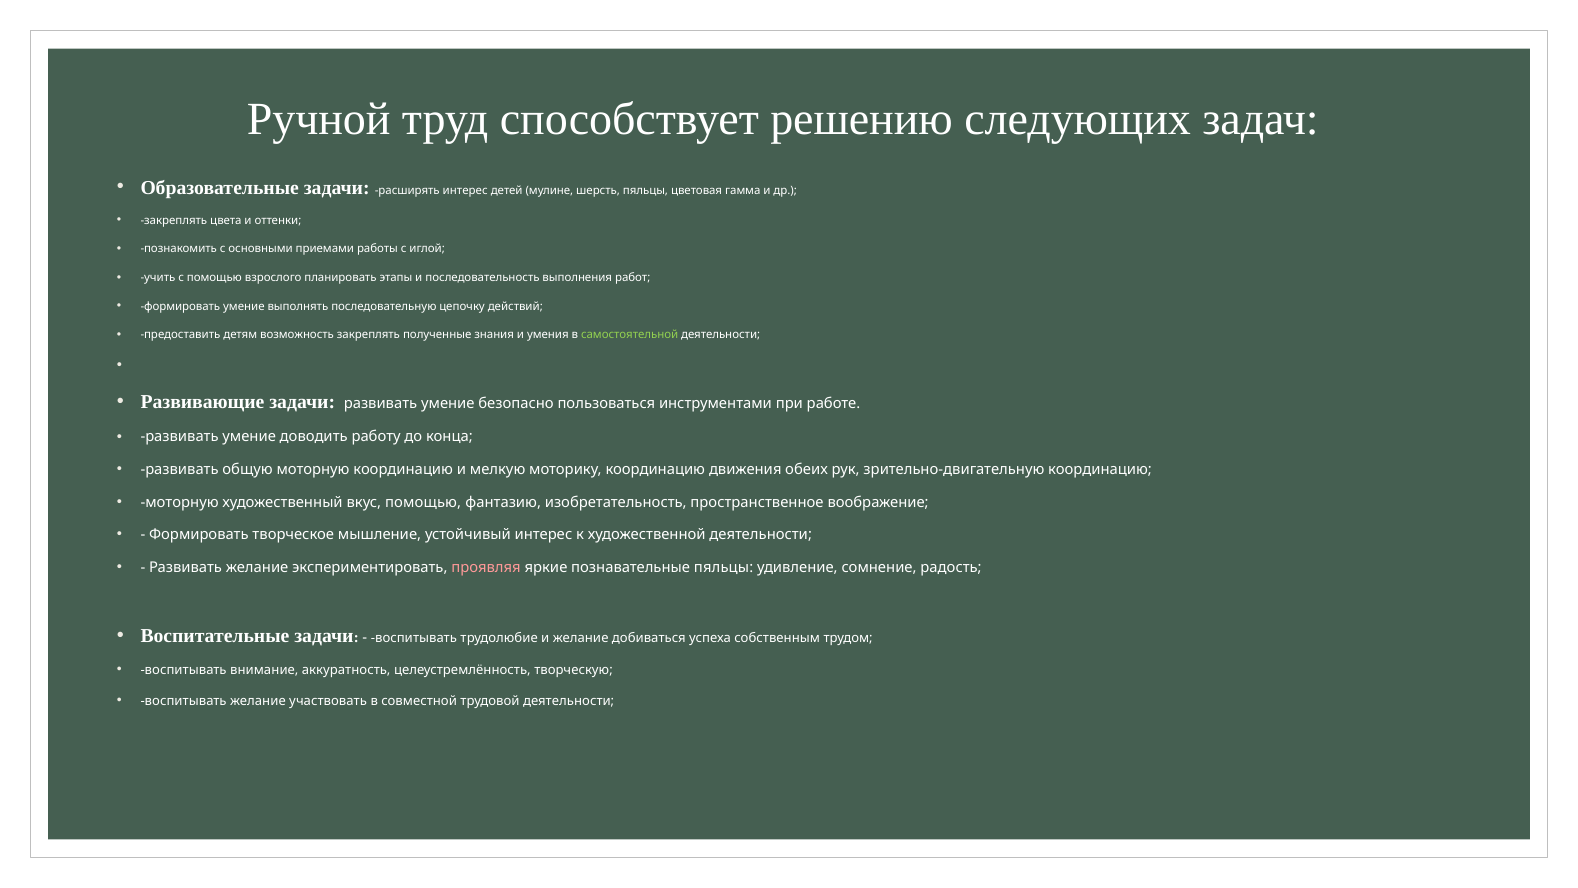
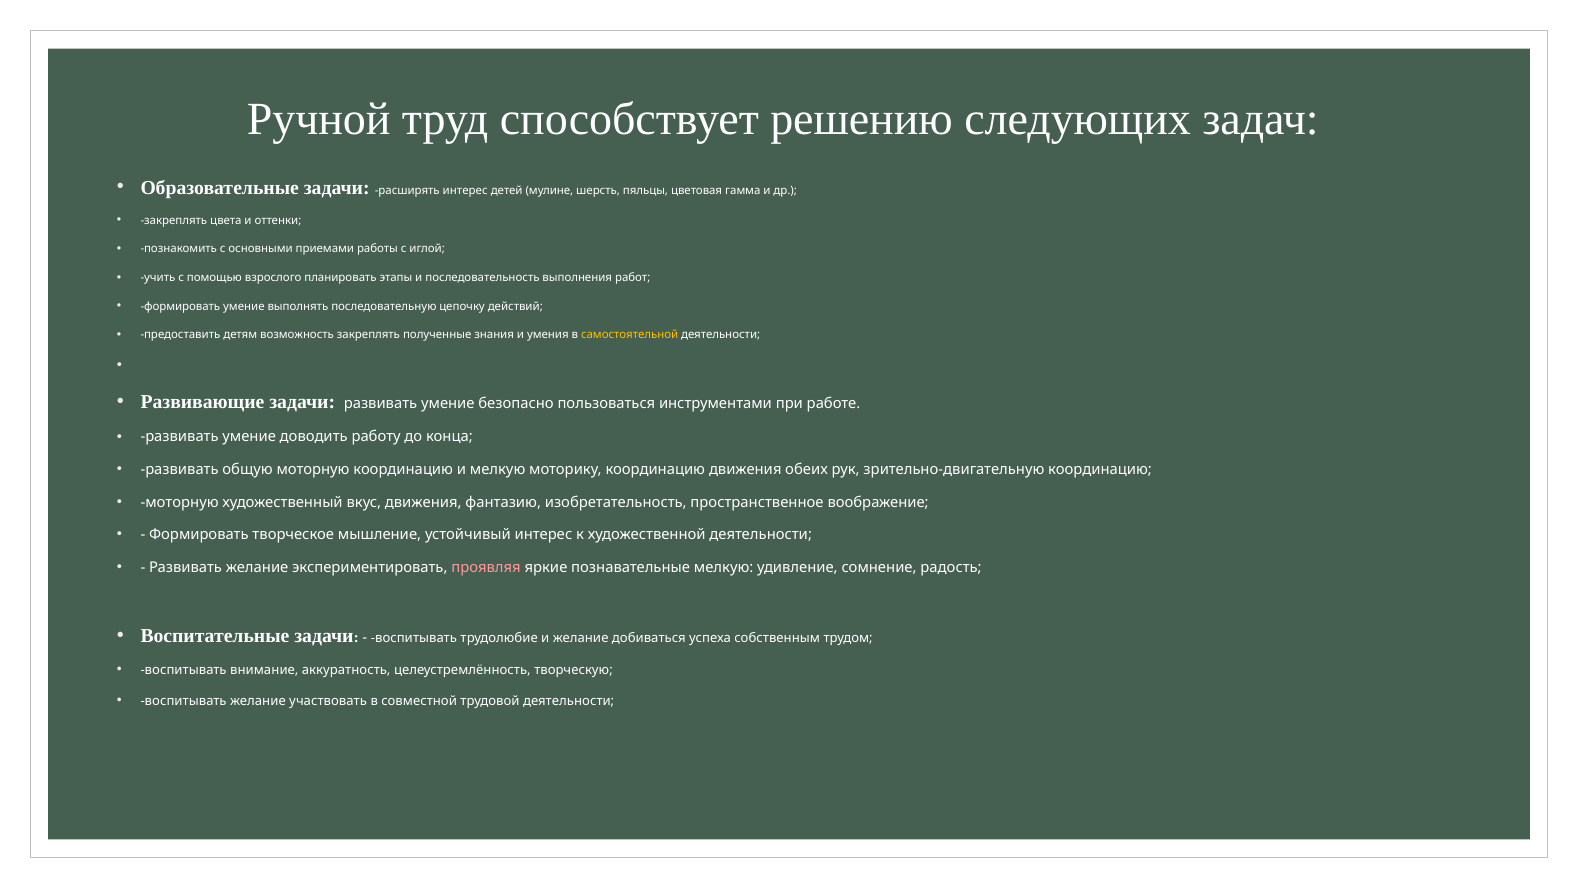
самостоятельной colour: light green -> yellow (630, 335)
вкус помощью: помощью -> движения (423, 502)
познавательные пяльцы: пяльцы -> мелкую (724, 567)
